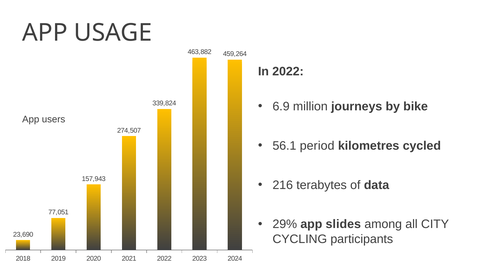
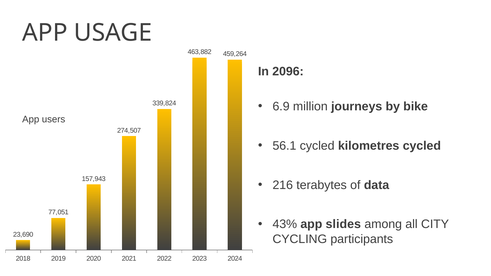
In 2022: 2022 -> 2096 (288, 71)
56.1 period: period -> cycled (317, 146)
29%: 29% -> 43% (285, 224)
